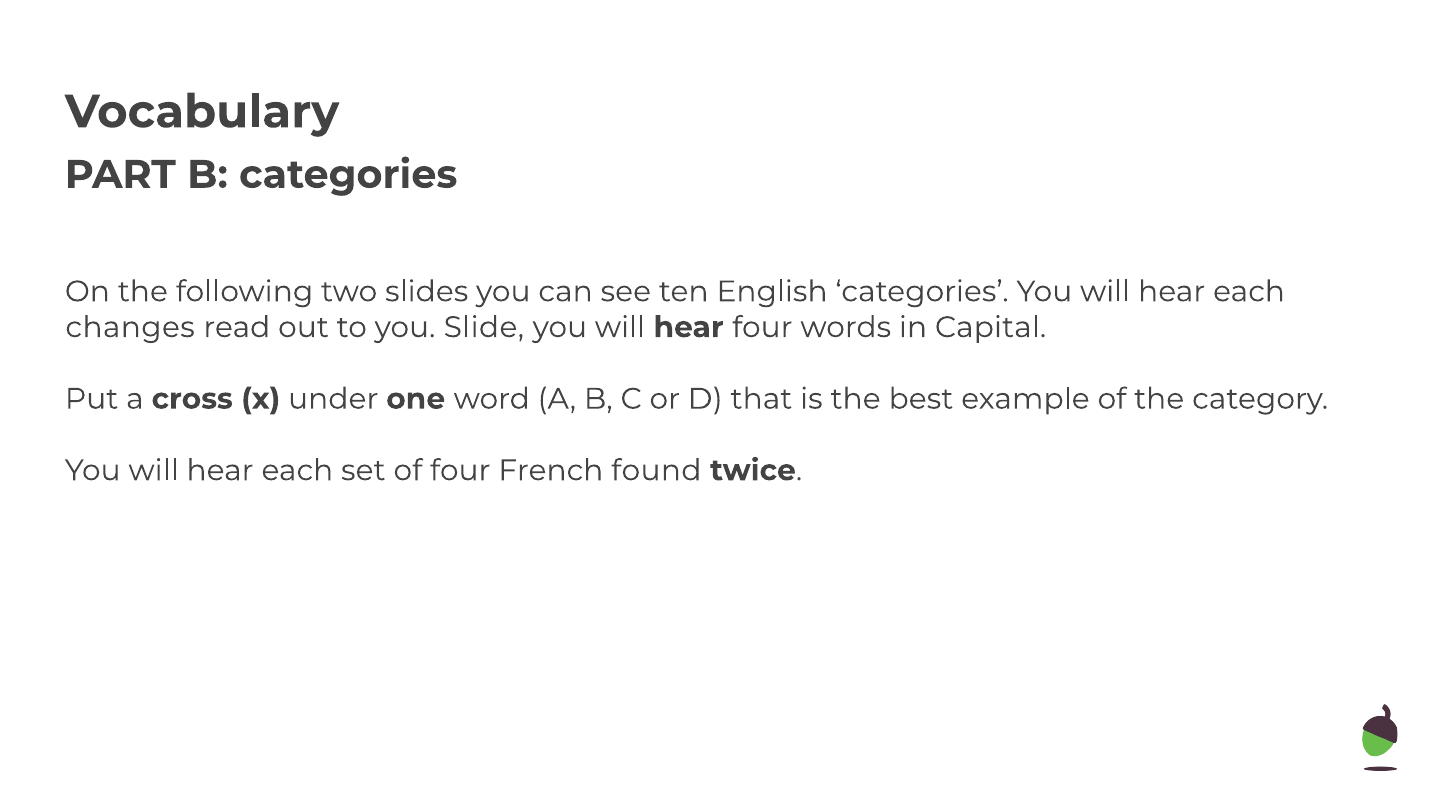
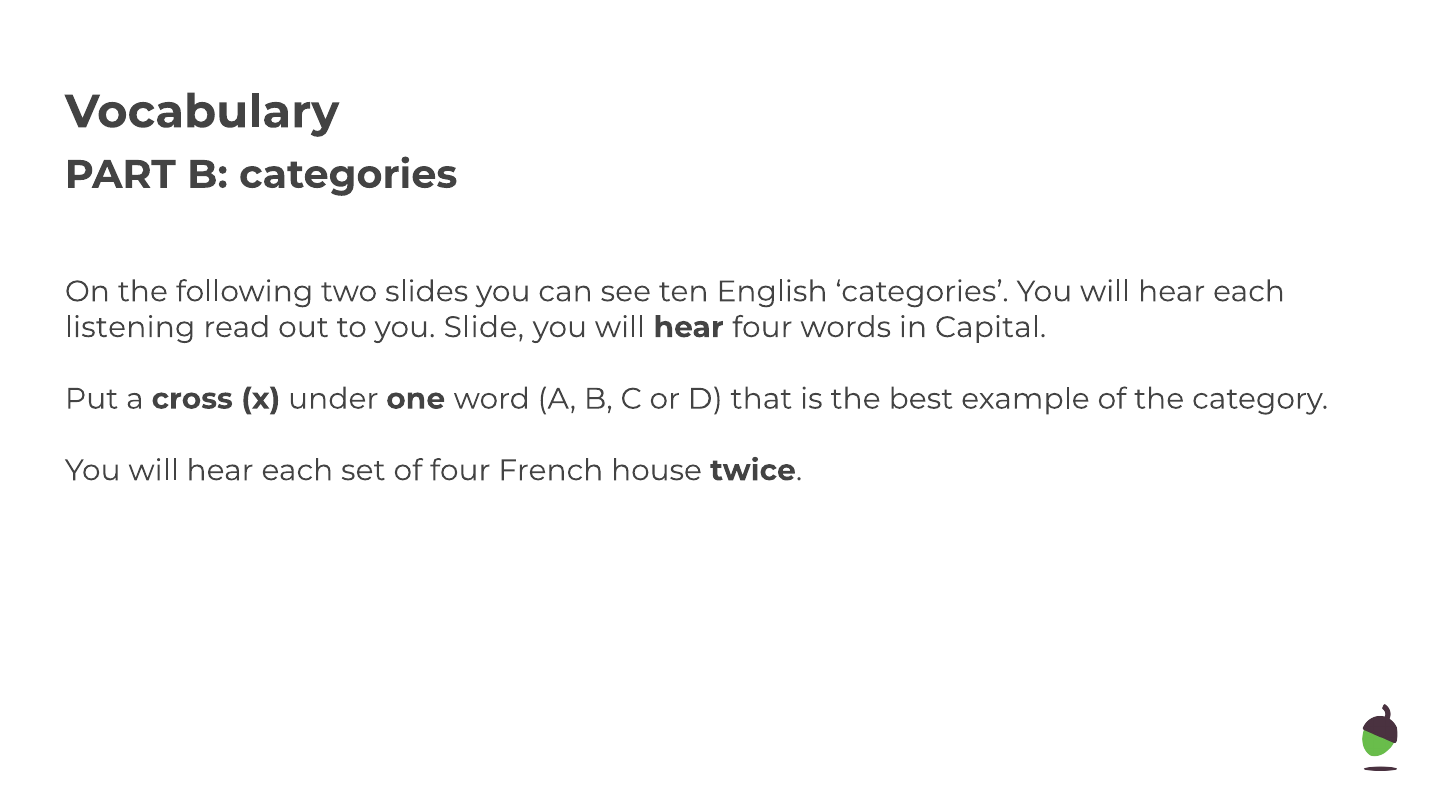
changes: changes -> listening (130, 327)
found: found -> house (657, 470)
